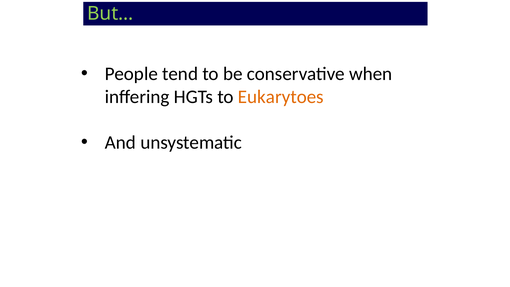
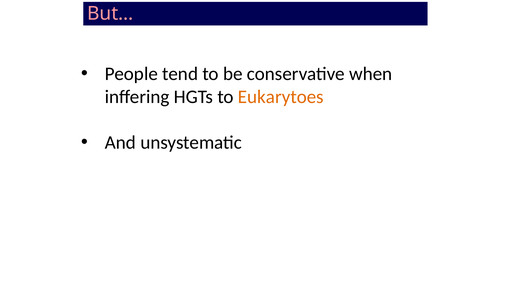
But… colour: light green -> pink (110, 14)
